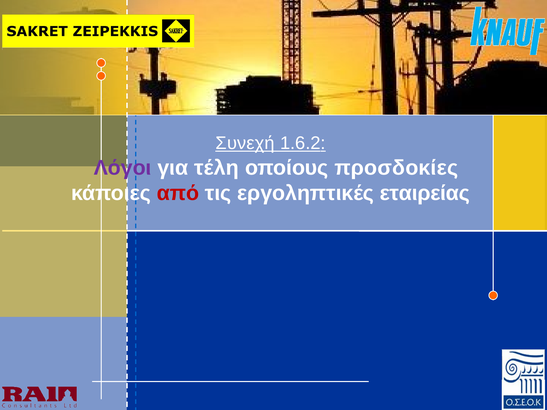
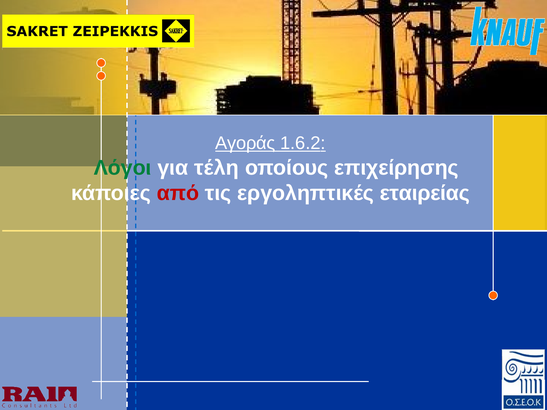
Συνεχή: Συνεχή -> Αγοράς (245, 143)
Λόγοι colour: purple -> green (123, 168)
προσδοκίες: προσδοκίες -> επιχείρησης (396, 168)
